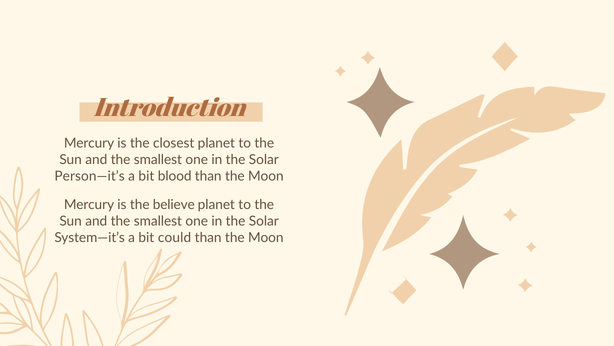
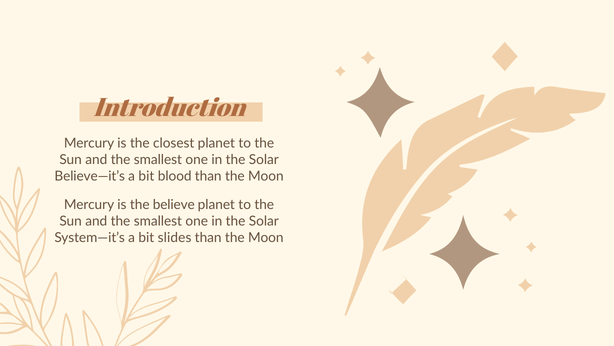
Person—it’s: Person—it’s -> Believe—it’s (90, 176)
could: could -> slides (175, 237)
